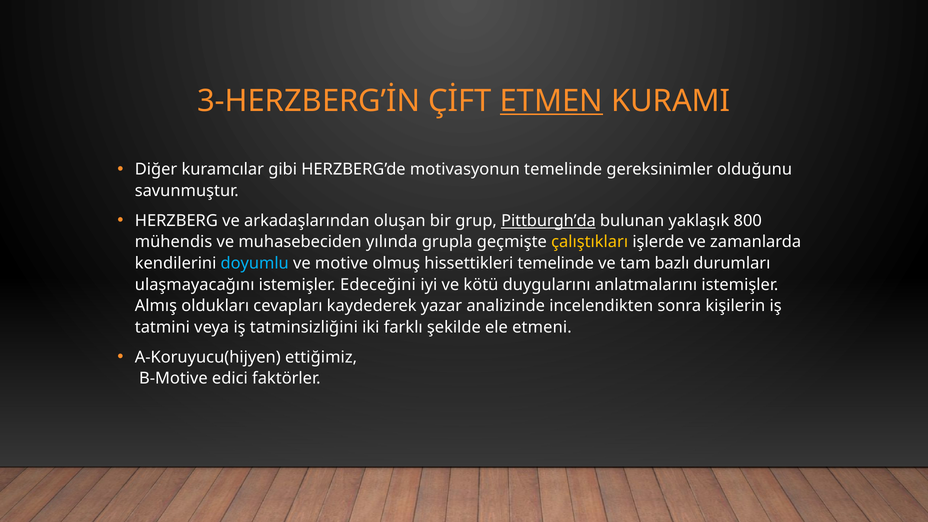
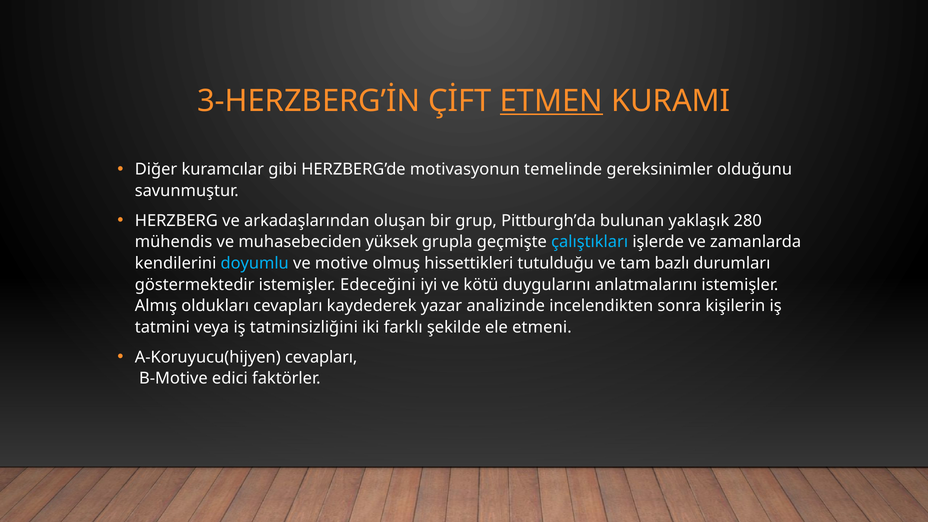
Pittburgh’da underline: present -> none (548, 221)
800: 800 -> 280 (748, 221)
yılında: yılında -> yüksek (392, 242)
çalıştıkları colour: yellow -> light blue (590, 242)
hissettikleri temelinde: temelinde -> tutulduğu (556, 263)
ulaşmayacağını: ulaşmayacağını -> göstermektedir (195, 285)
A-Koruyucu(hijyen ettiğimiz: ettiğimiz -> cevapları (321, 357)
